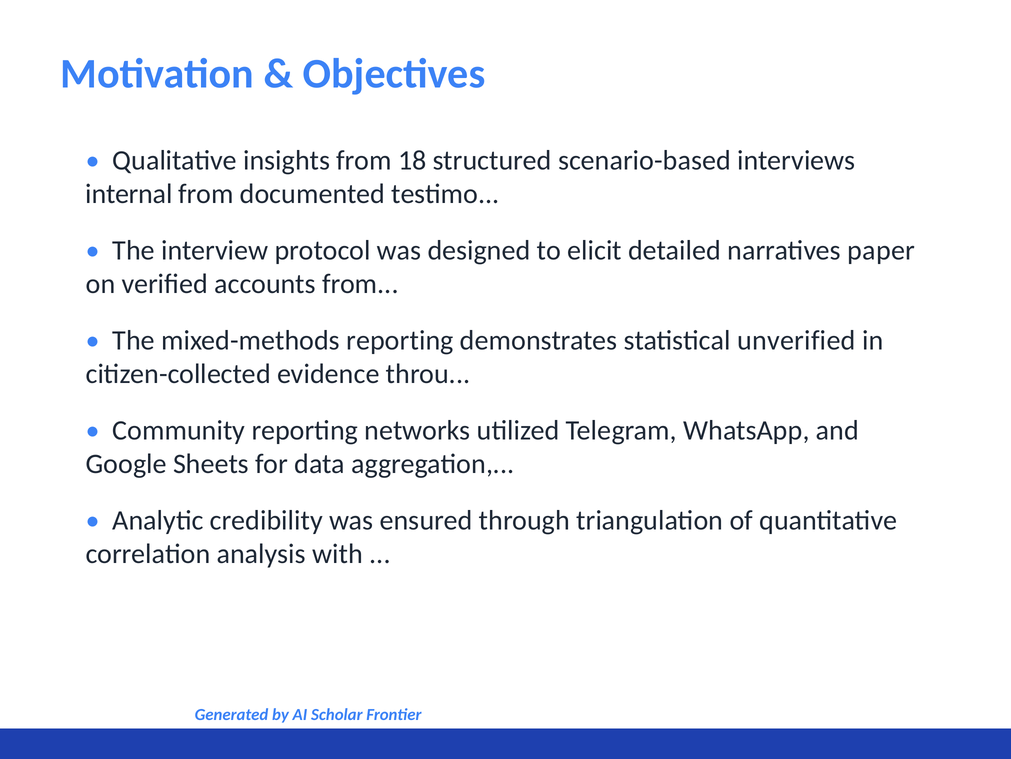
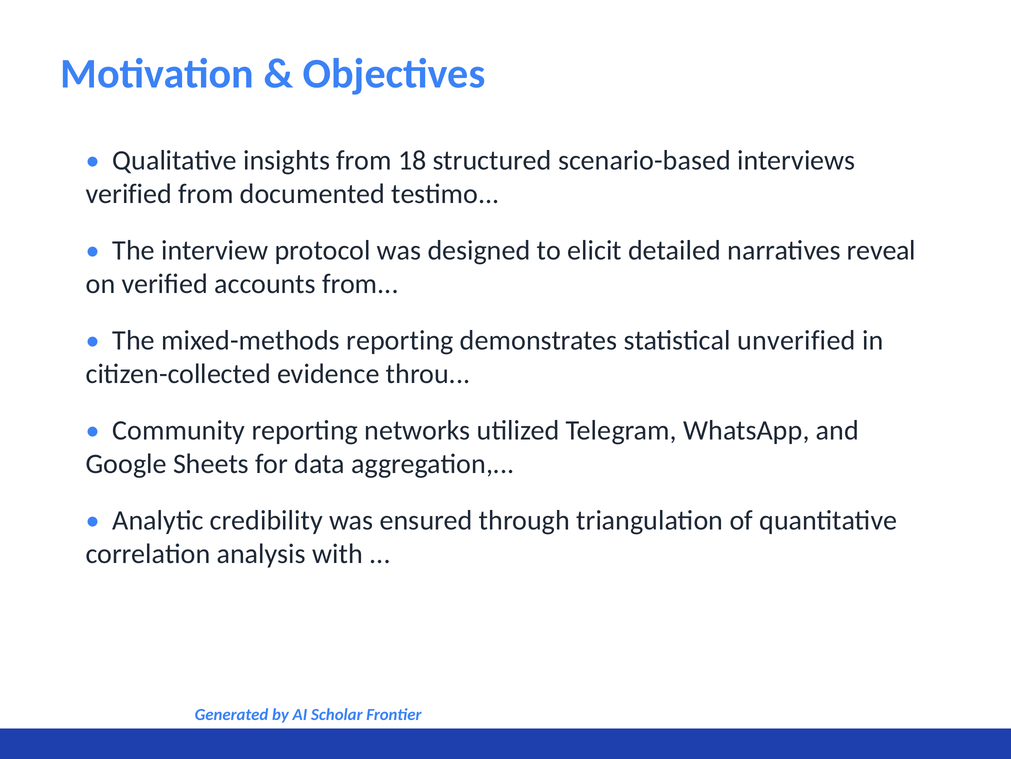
internal: internal -> verified (129, 194)
paper: paper -> reveal (881, 250)
